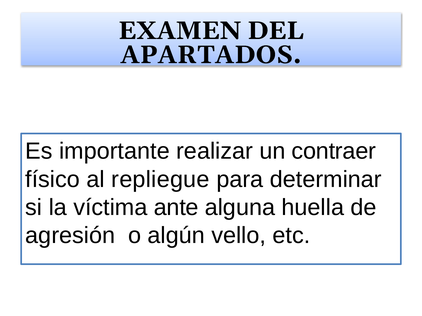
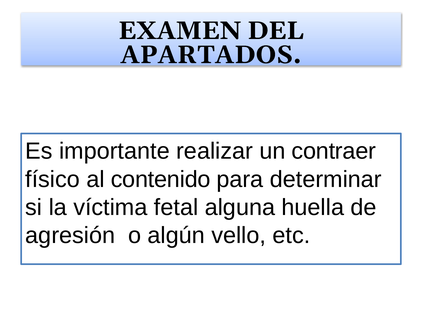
repliegue: repliegue -> contenido (161, 180)
ante: ante -> fetal (176, 208)
